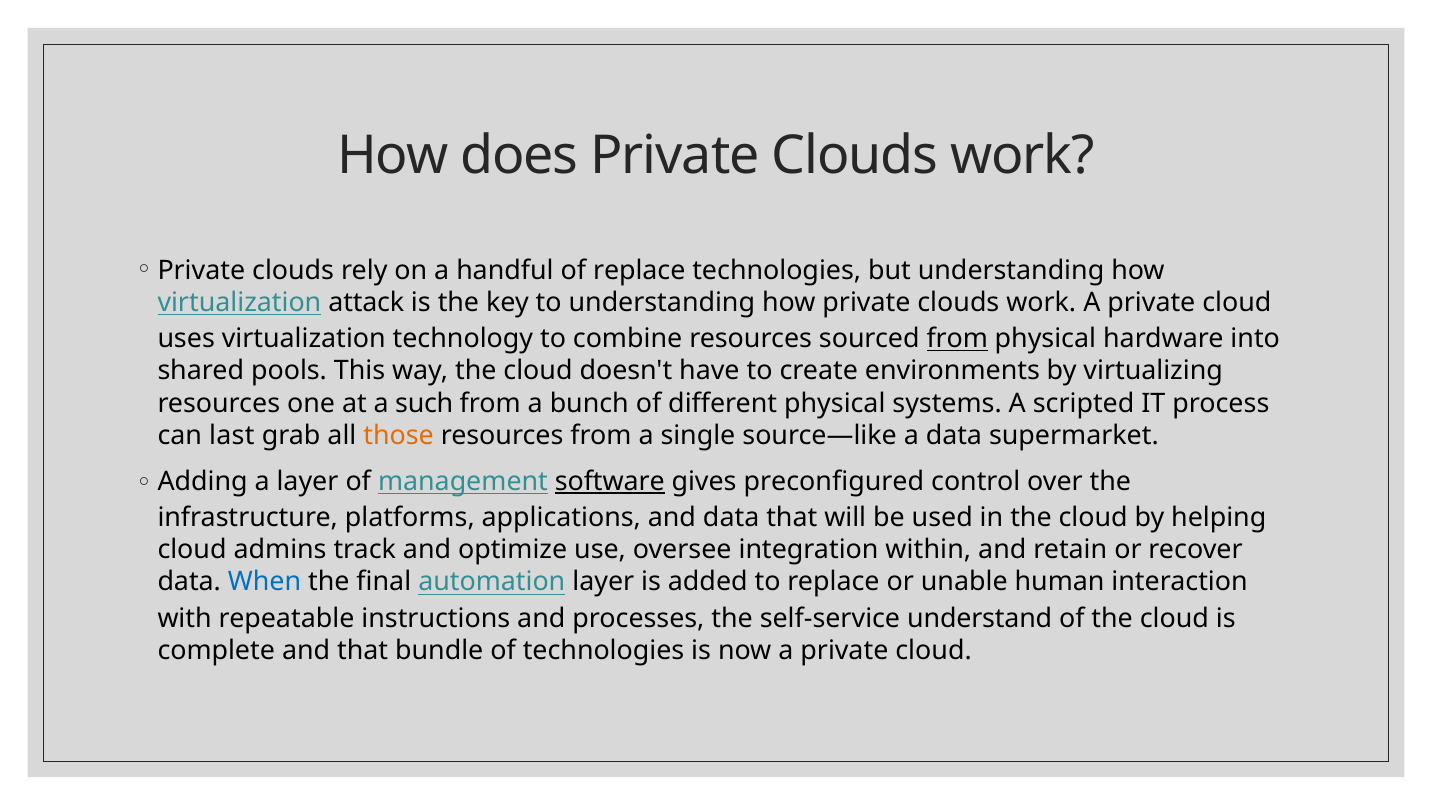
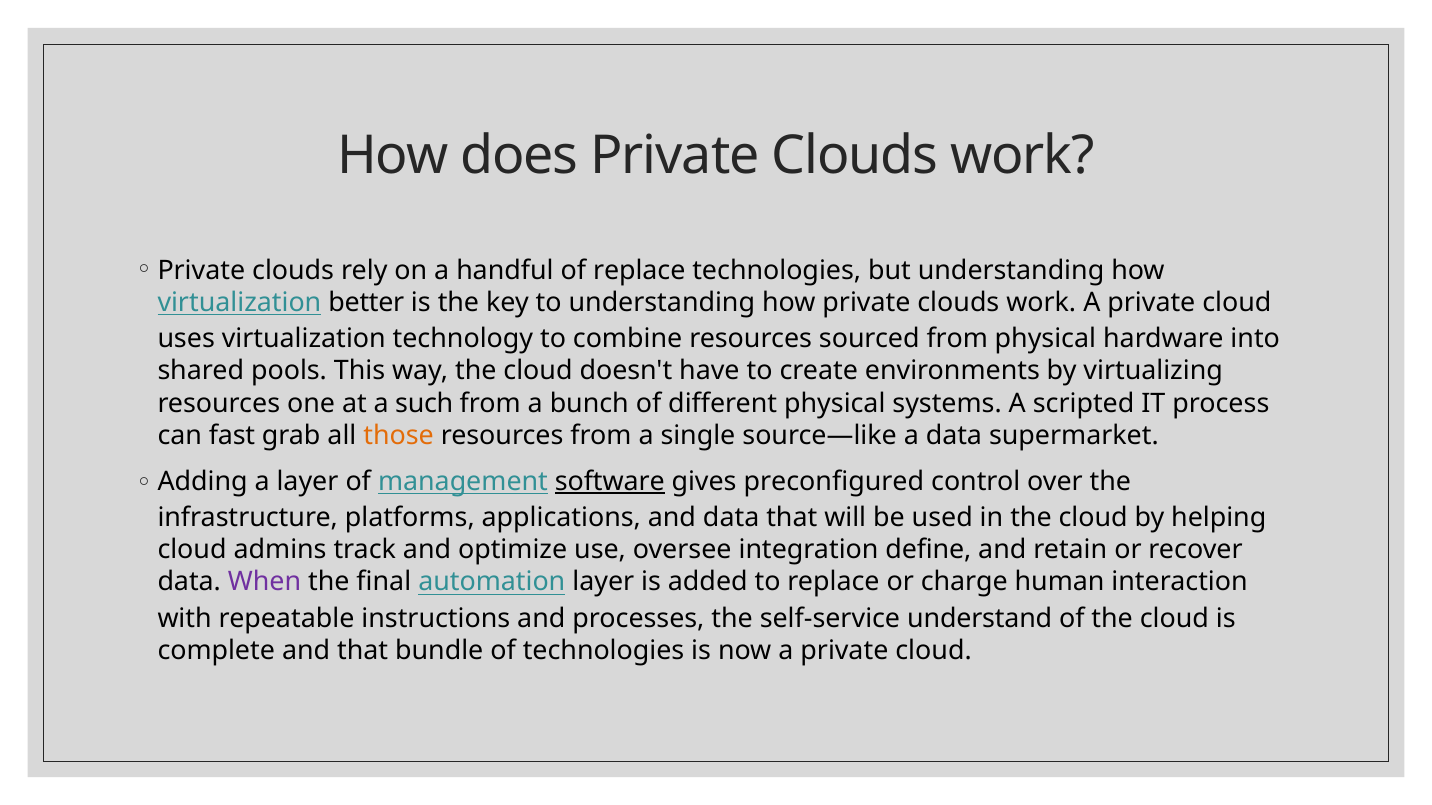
attack: attack -> better (366, 303)
from underline: present -> none (957, 339)
last: last -> fast (232, 436)
within: within -> define (928, 550)
When colour: blue -> purple (265, 582)
unable: unable -> charge (964, 582)
